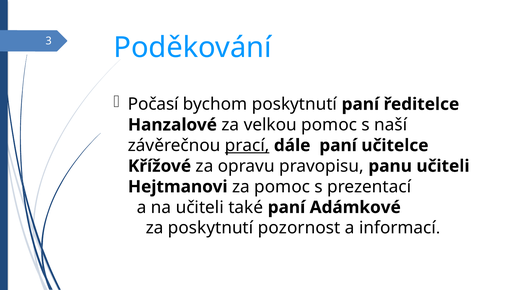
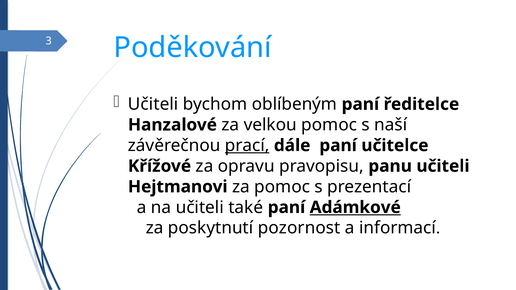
Počasí: Počasí -> Učiteli (153, 104)
bychom poskytnutí: poskytnutí -> oblíbeným (294, 104)
Adámkové underline: none -> present (355, 208)
